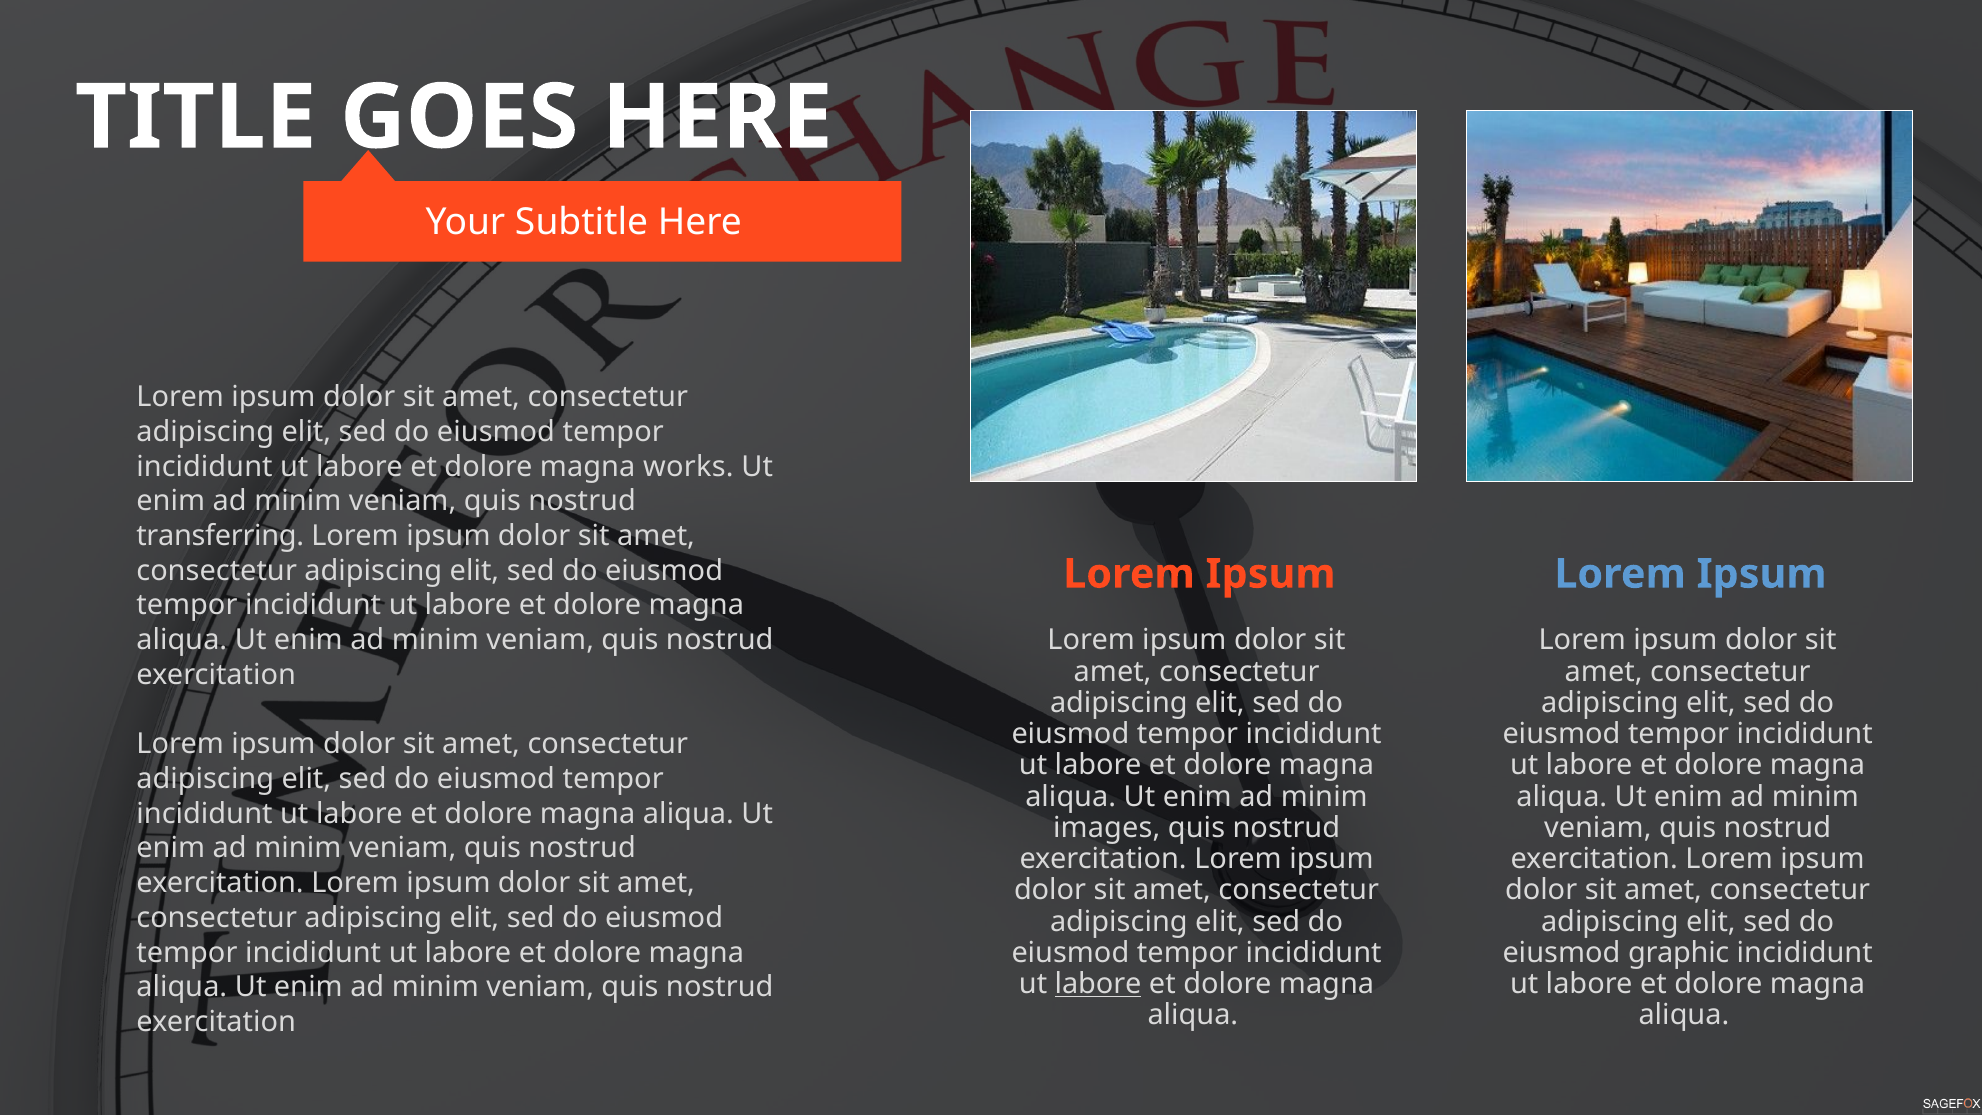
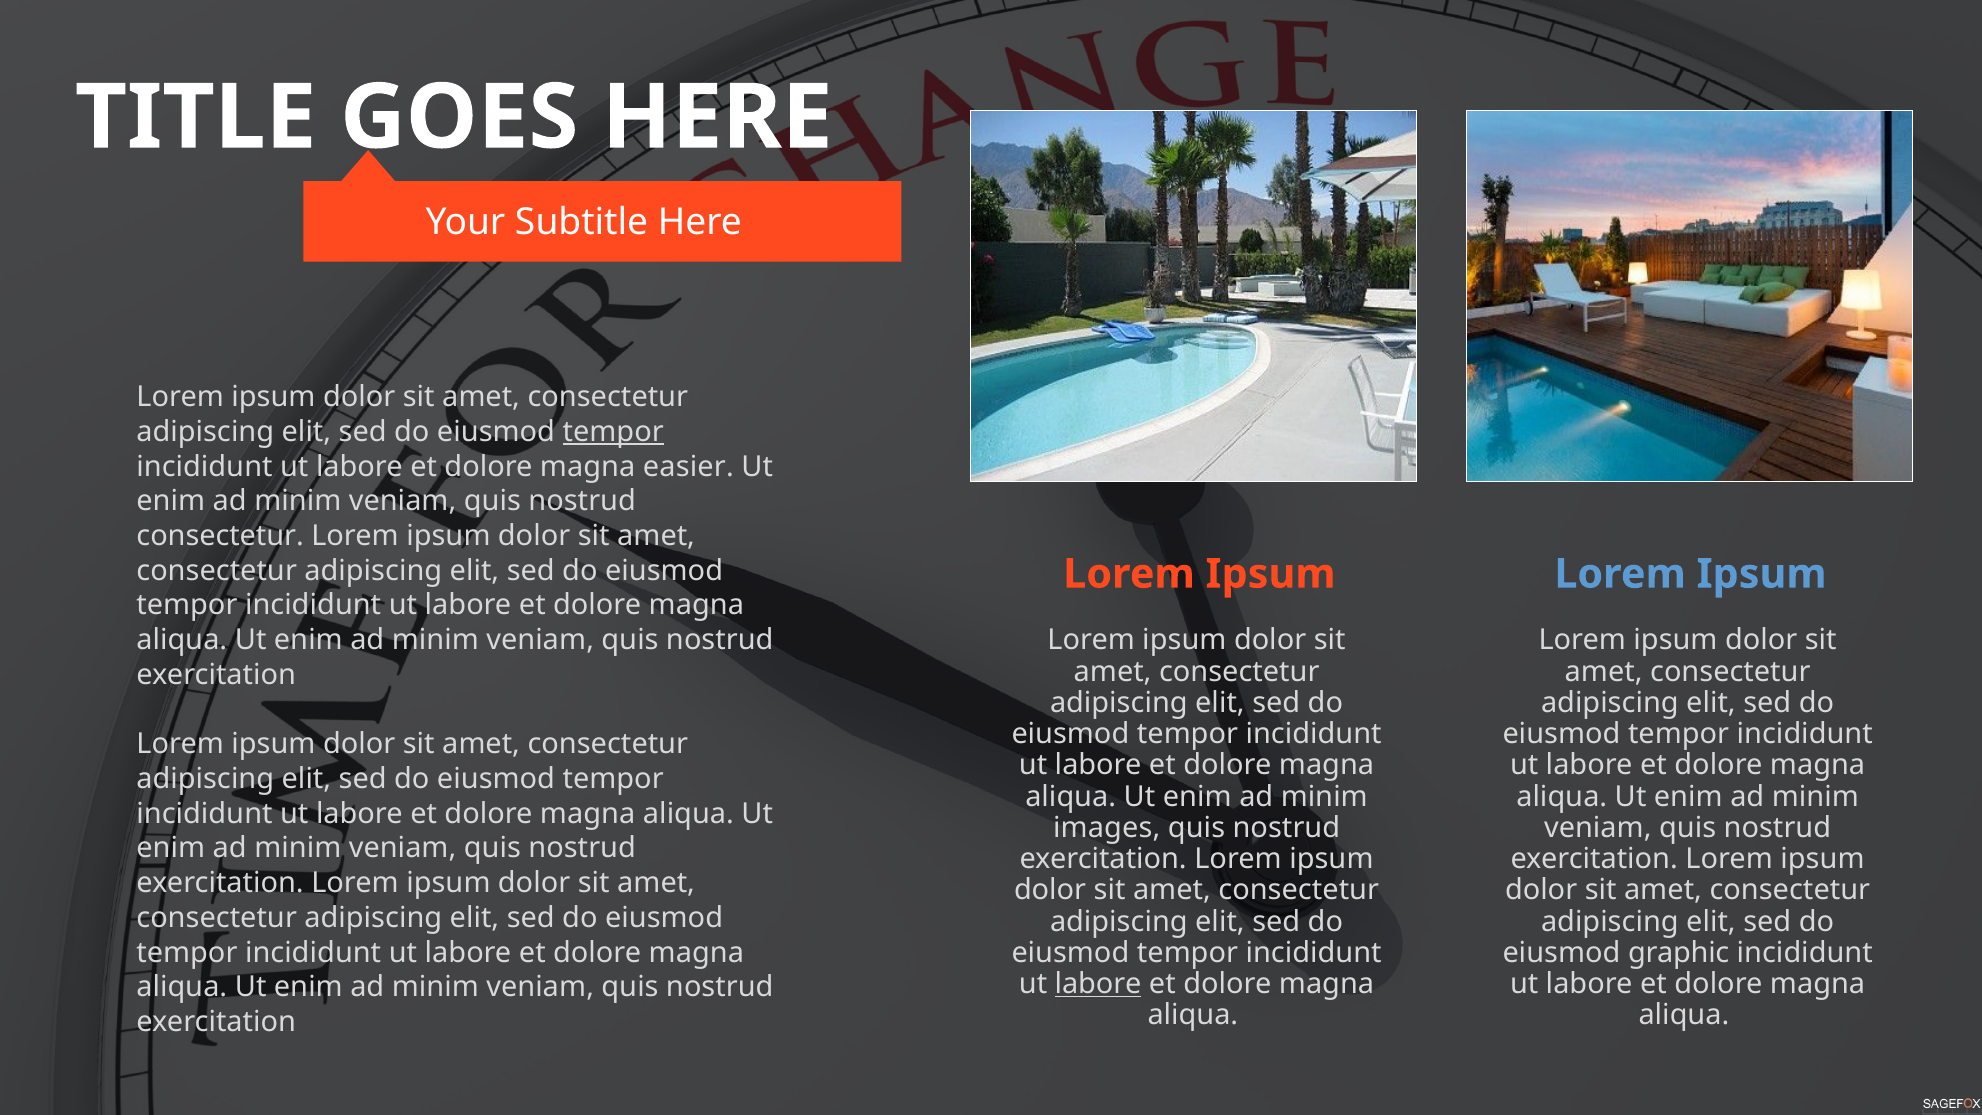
tempor underline: none -> present (613, 432)
works: works -> easier (688, 467)
transferring: transferring -> consectetur (220, 536)
